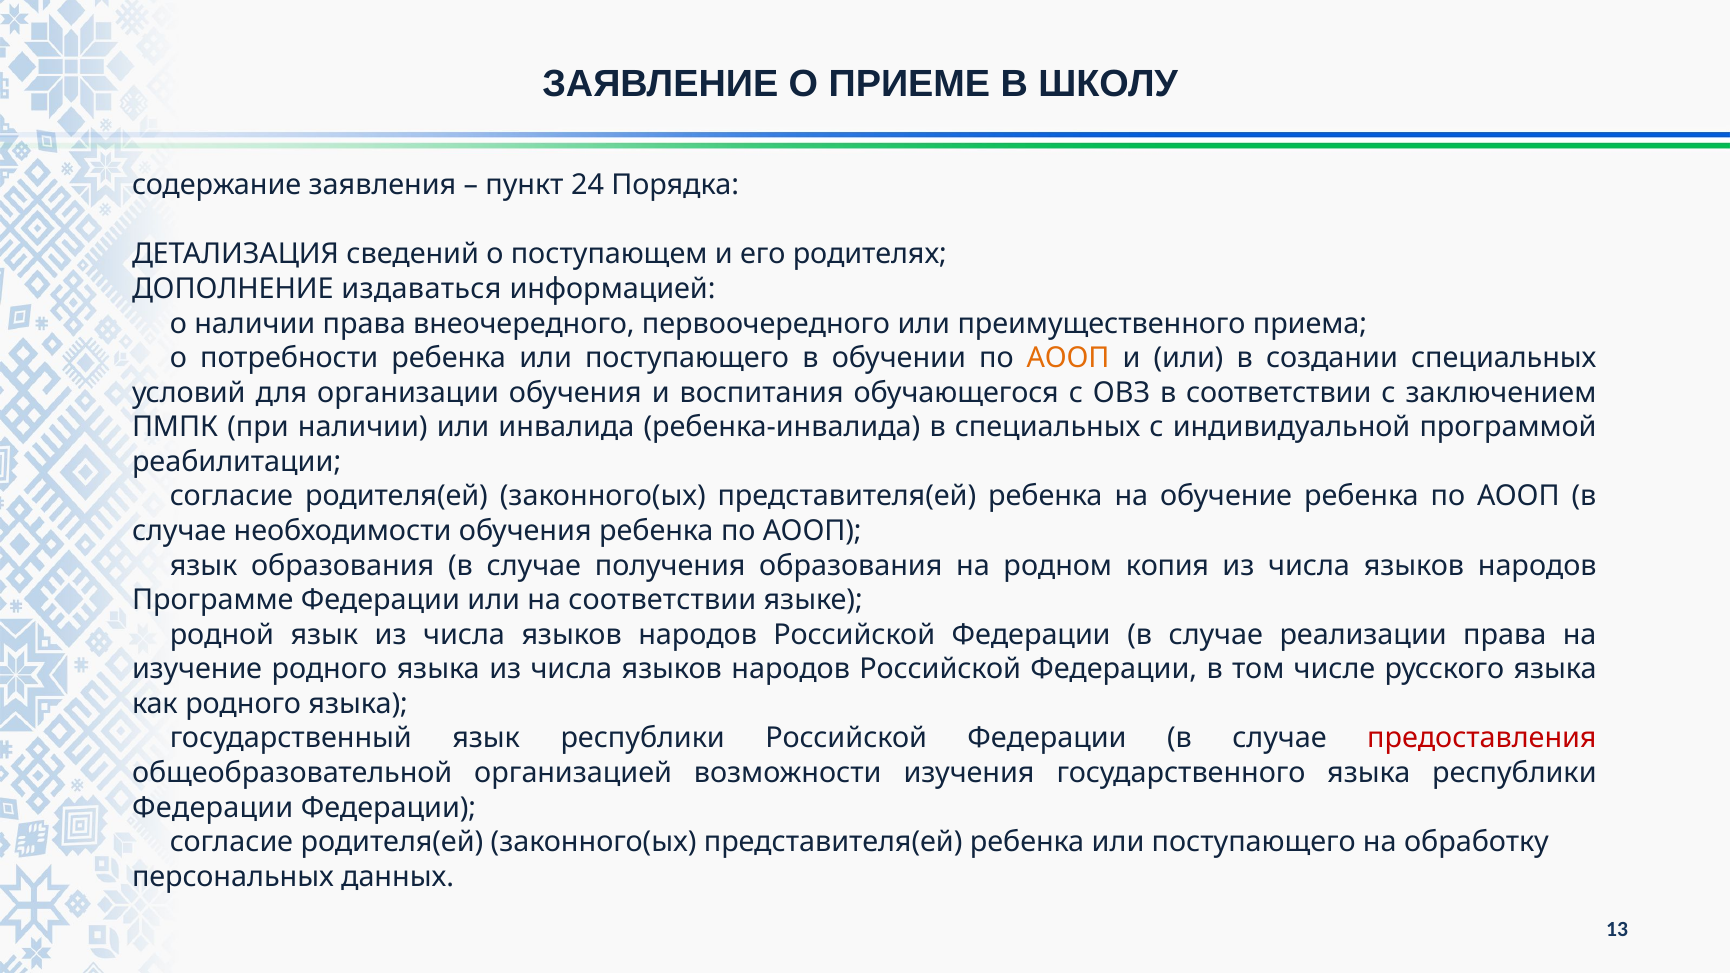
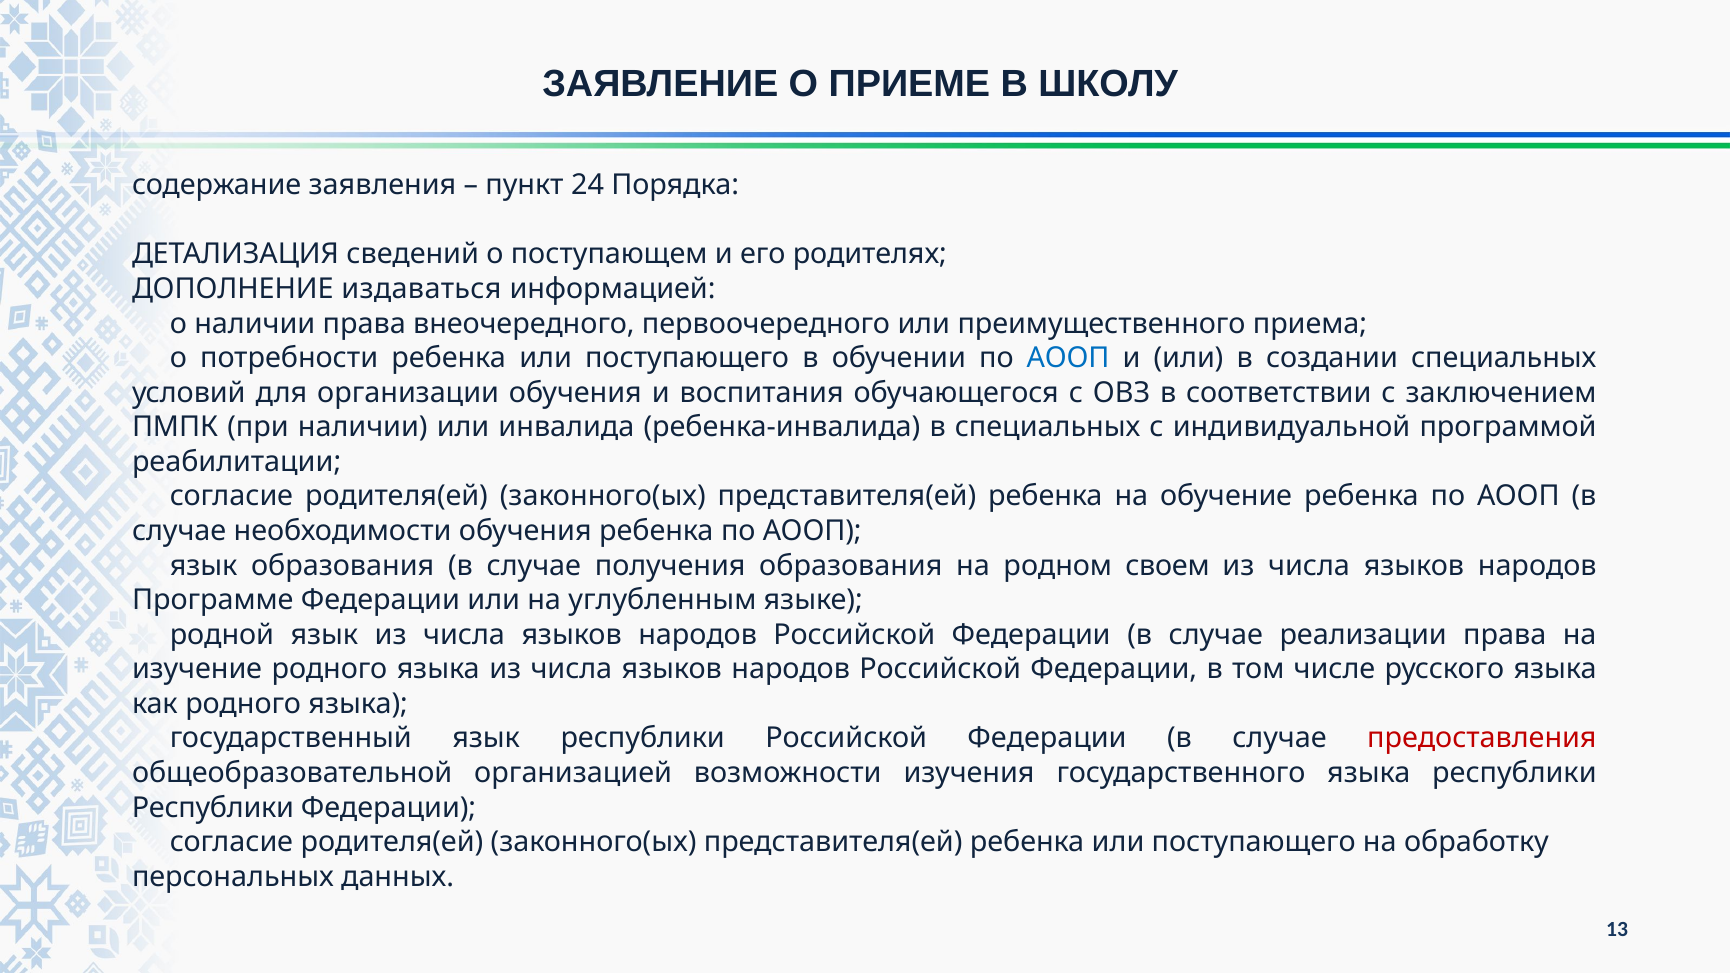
АООП colour: orange -> blue (1068, 358)
копия: копия -> своем (1167, 566)
на соответствии: соответствии -> углубленным (662, 600)
Федерации: Федерации -> Республики (213, 808)
